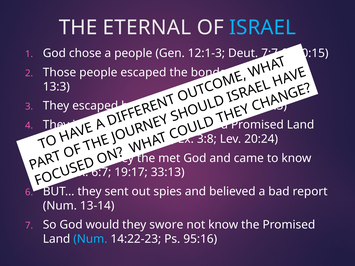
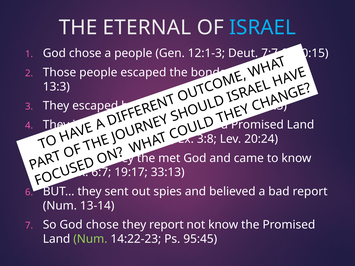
So God would: would -> chose (102, 225)
they swore: swore -> report (166, 225)
Num colour: light blue -> light green (90, 239)
95:16: 95:16 -> 95:45 (200, 239)
